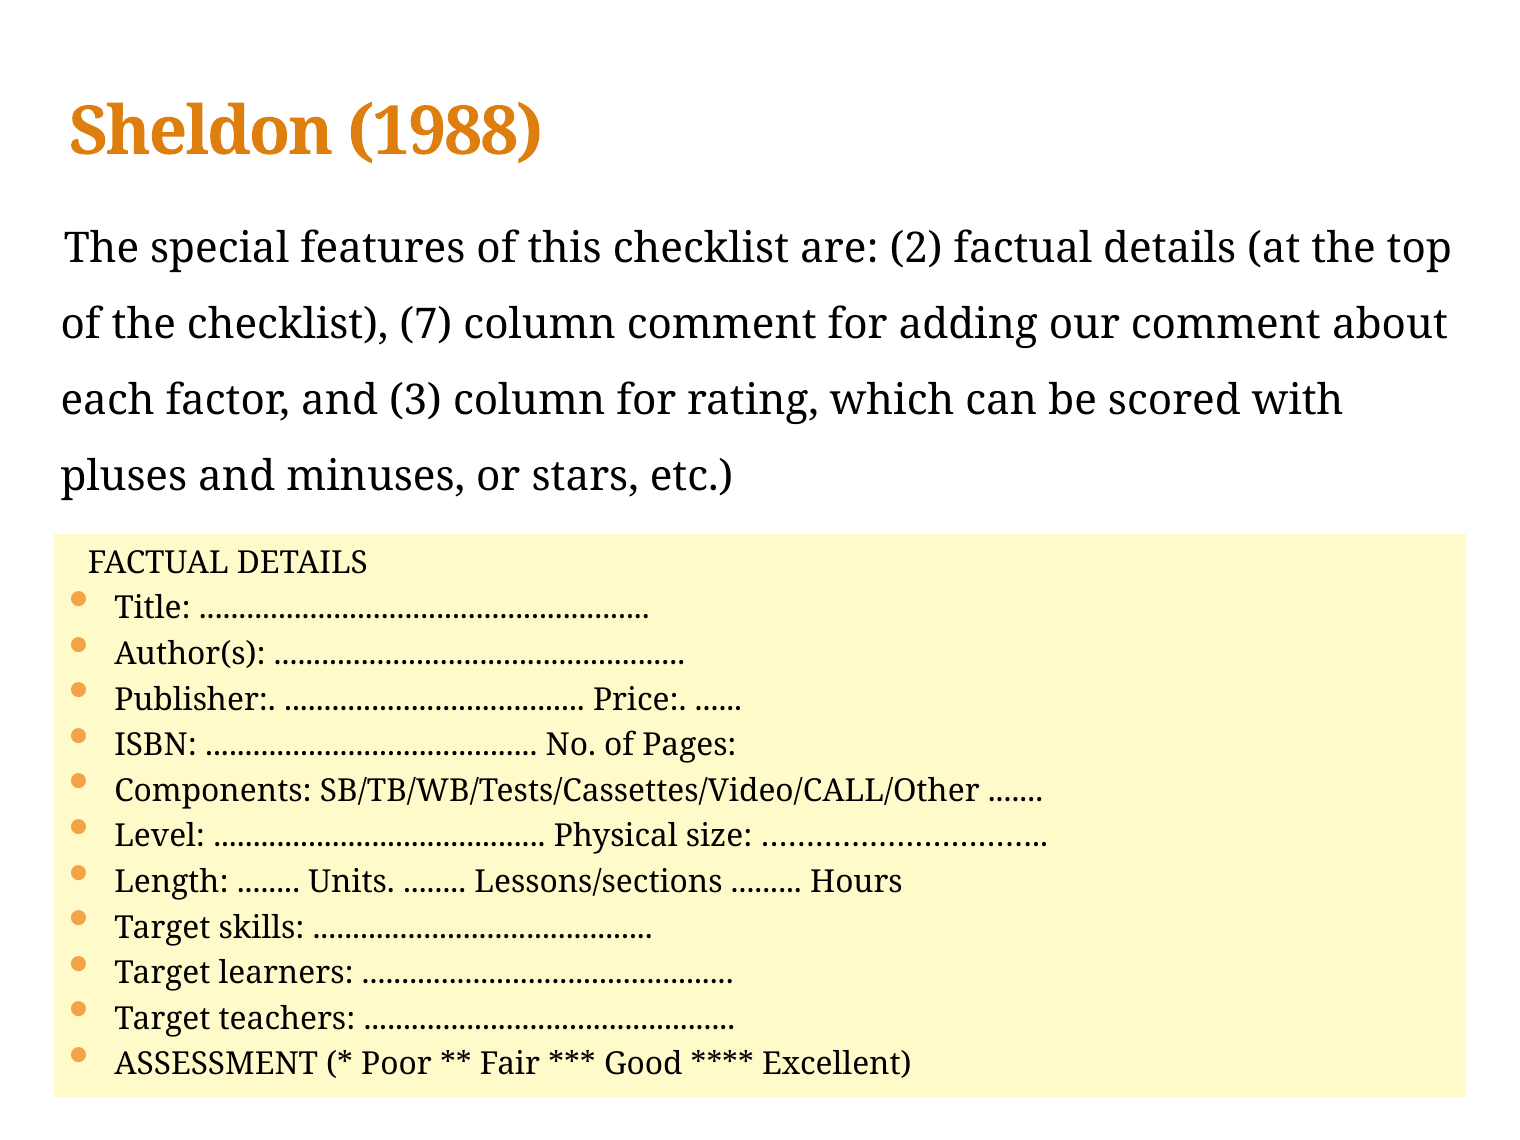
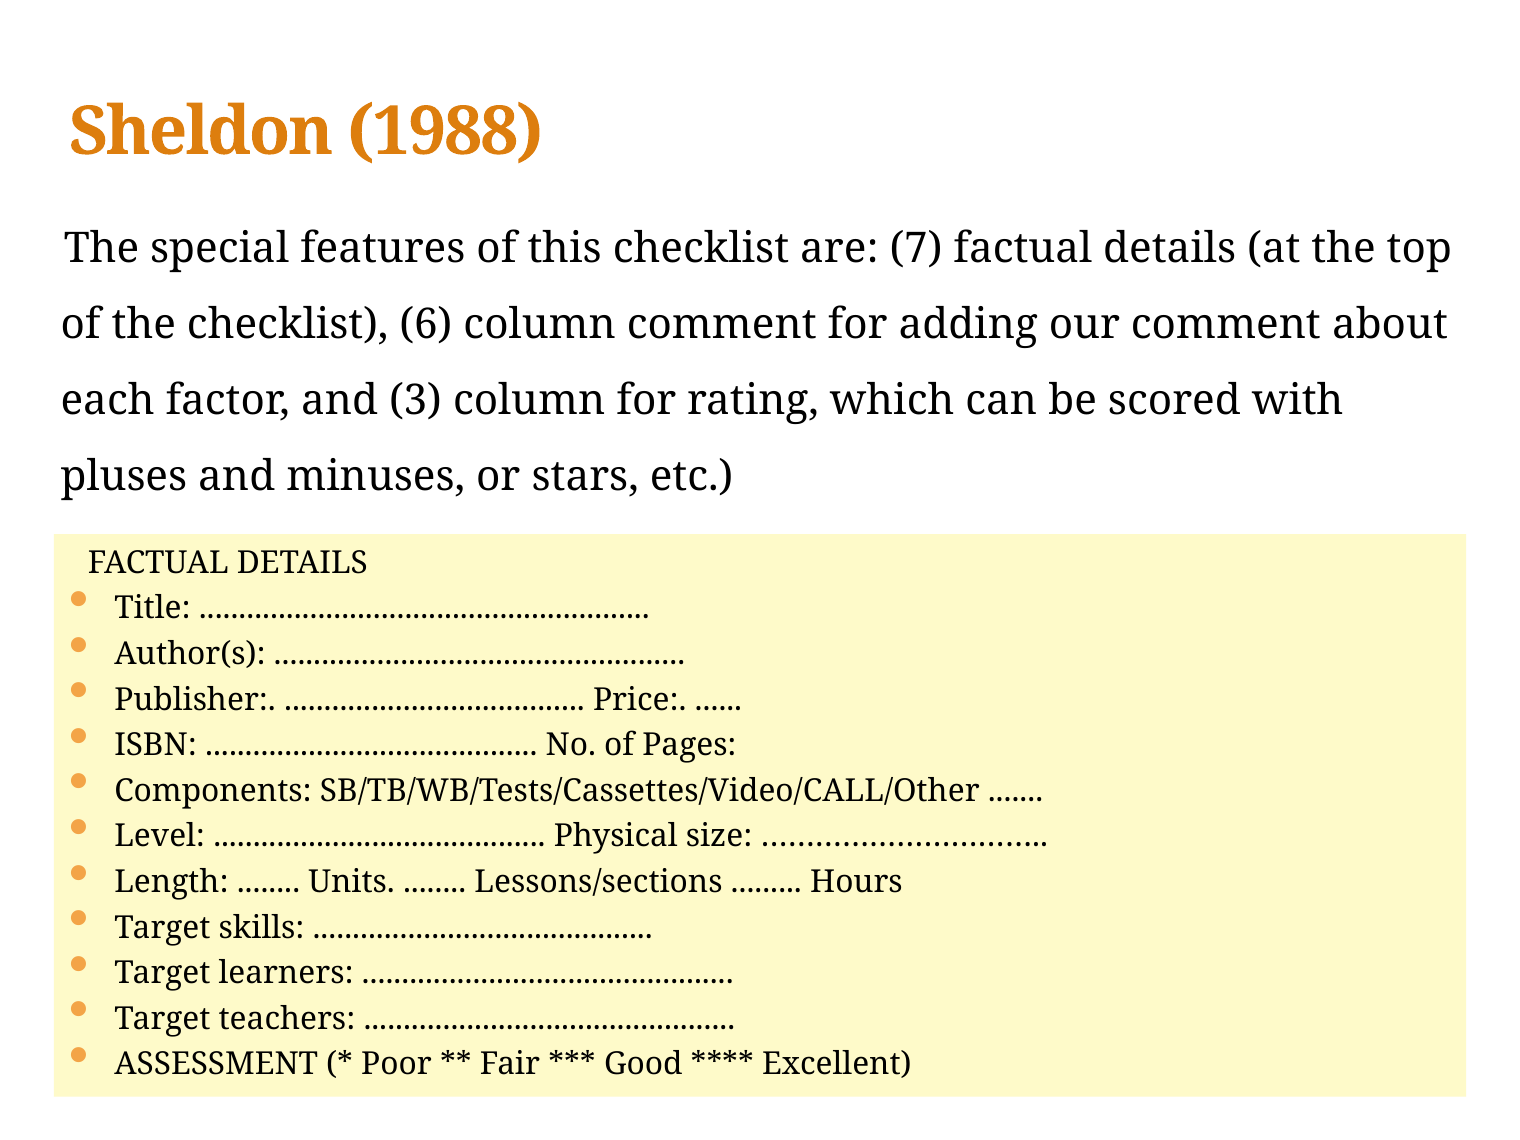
2: 2 -> 7 (916, 248)
7: 7 -> 6 (426, 324)
